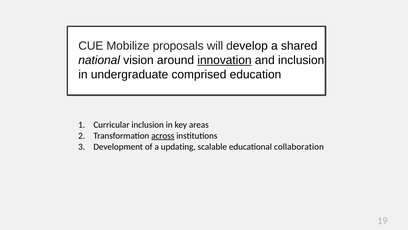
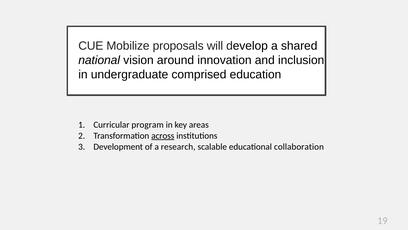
innovation underline: present -> none (224, 60)
Curricular inclusion: inclusion -> program (148, 125)
updating: updating -> research (178, 146)
